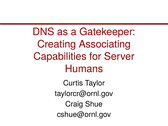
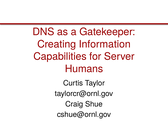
Associating: Associating -> Information (105, 44)
